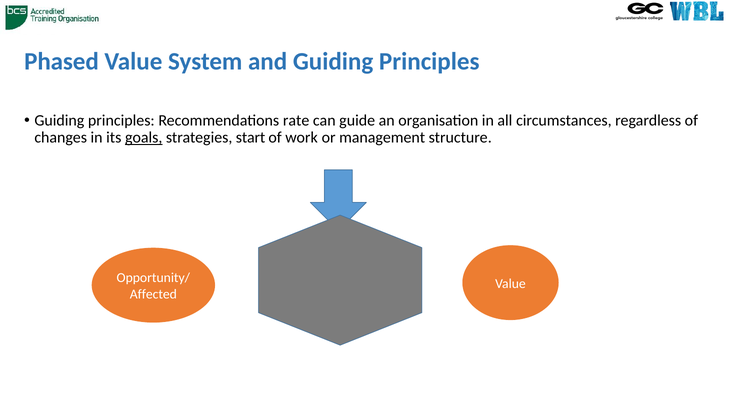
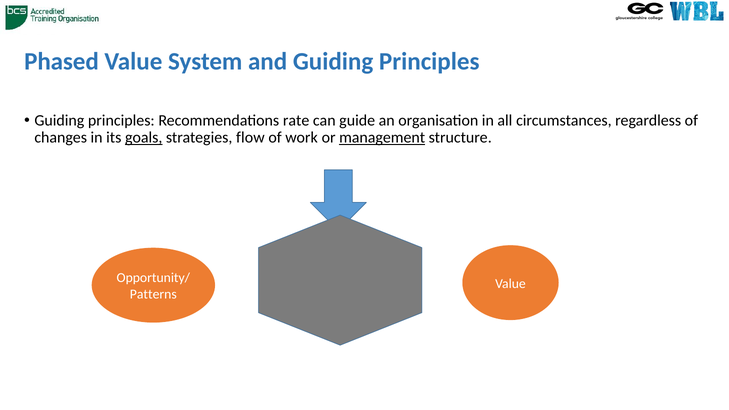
start: start -> flow (250, 138)
management underline: none -> present (382, 138)
Affected: Affected -> Patterns (153, 294)
